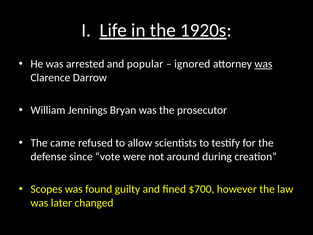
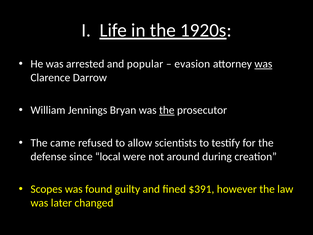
ignored: ignored -> evasion (192, 64)
the underline: none -> present (167, 110)
vote: vote -> local (108, 156)
$700: $700 -> $391 (201, 189)
